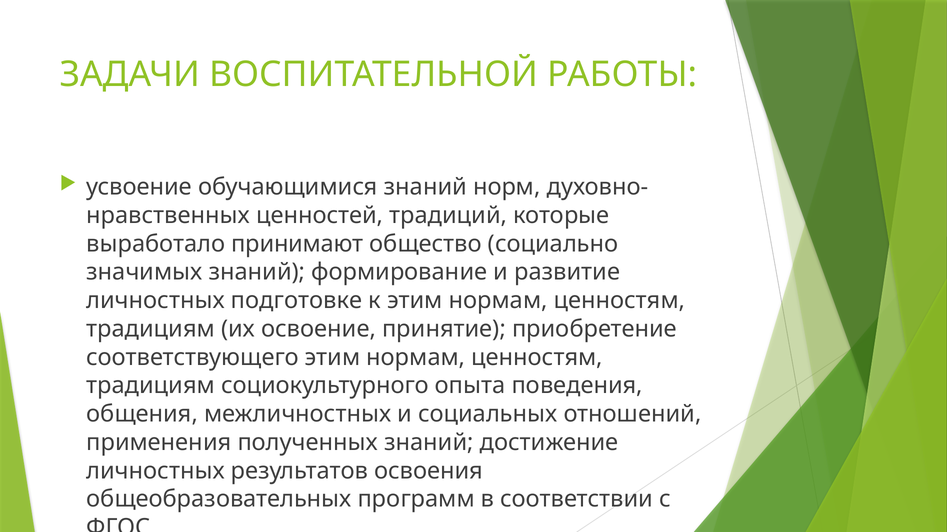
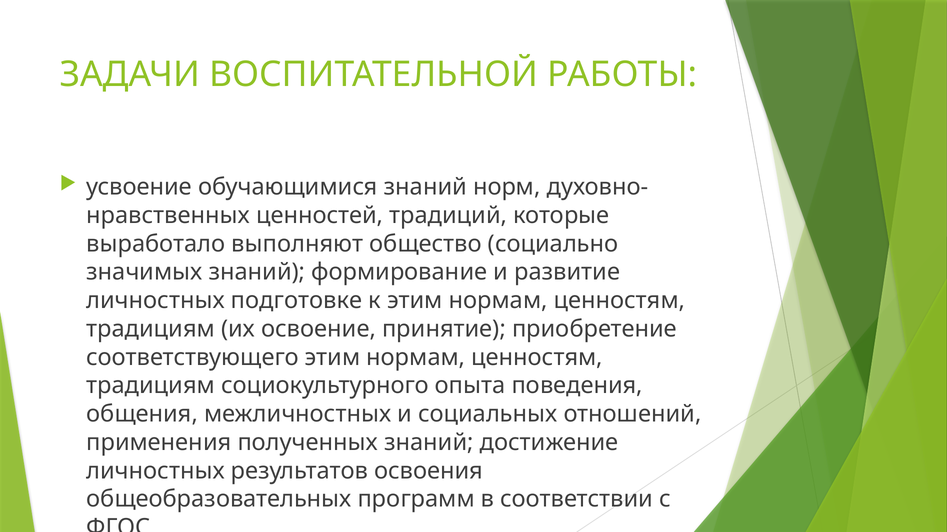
принимают: принимают -> выполняют (297, 244)
